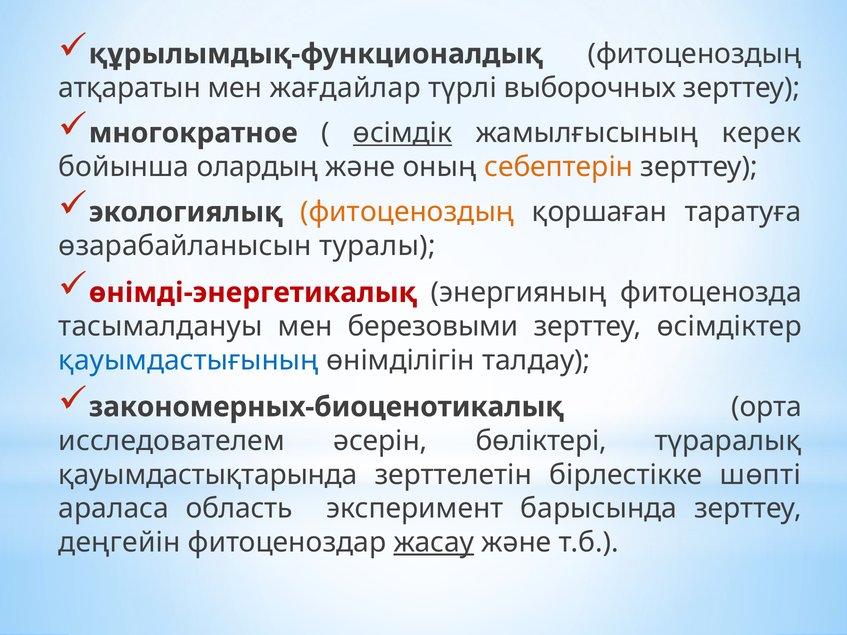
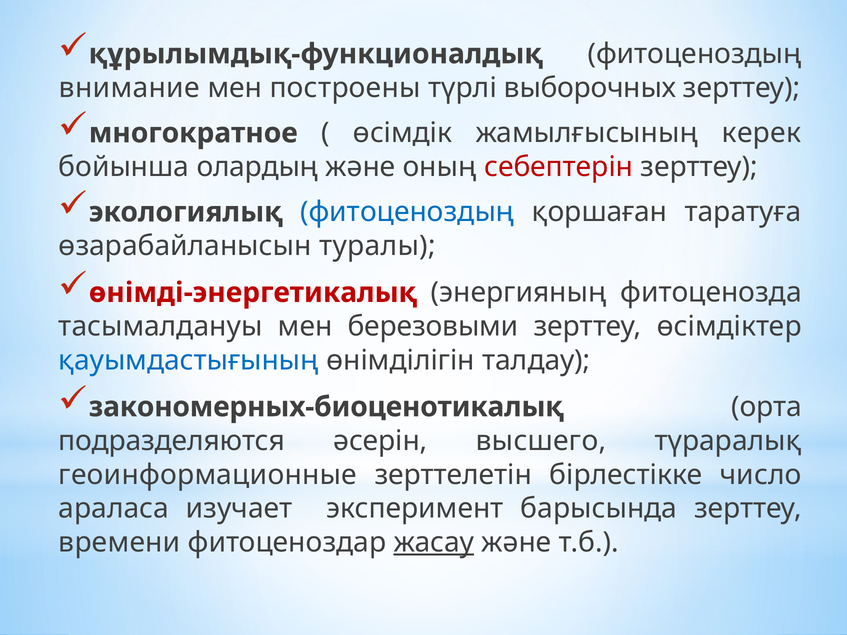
атқаратын: атқаратын -> внимание (129, 88)
жағдайлар: жағдайлар -> построены (345, 88)
өсімдік underline: present -> none (403, 133)
себептерін colour: orange -> red (559, 167)
фитоценоздың colour: orange -> blue (407, 212)
исследователем: исследователем -> подразделяются (172, 441)
бөліктері: бөліктері -> высшего (541, 441)
қауымдастықтарында: қауымдастықтарында -> геоинформационные (208, 475)
шөпті: шөпті -> число (761, 475)
область: область -> изучает (239, 509)
деңгейін: деңгейін -> времени (119, 543)
